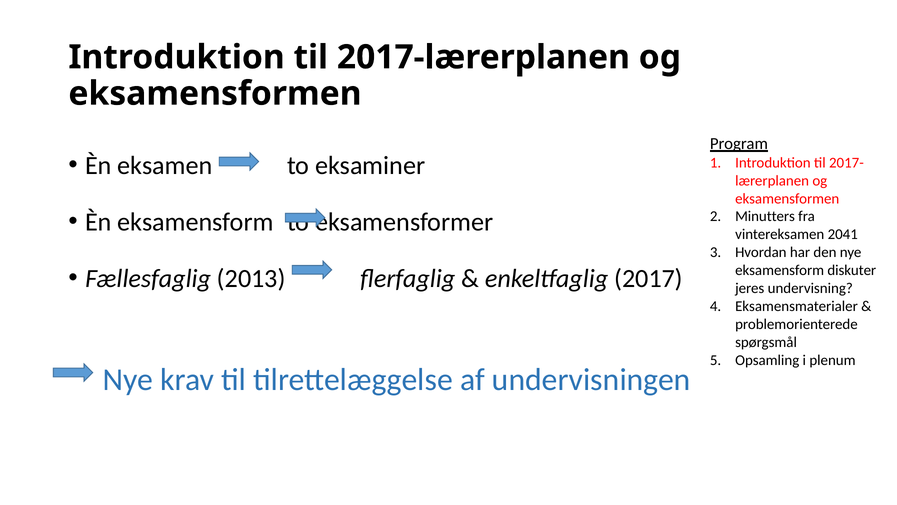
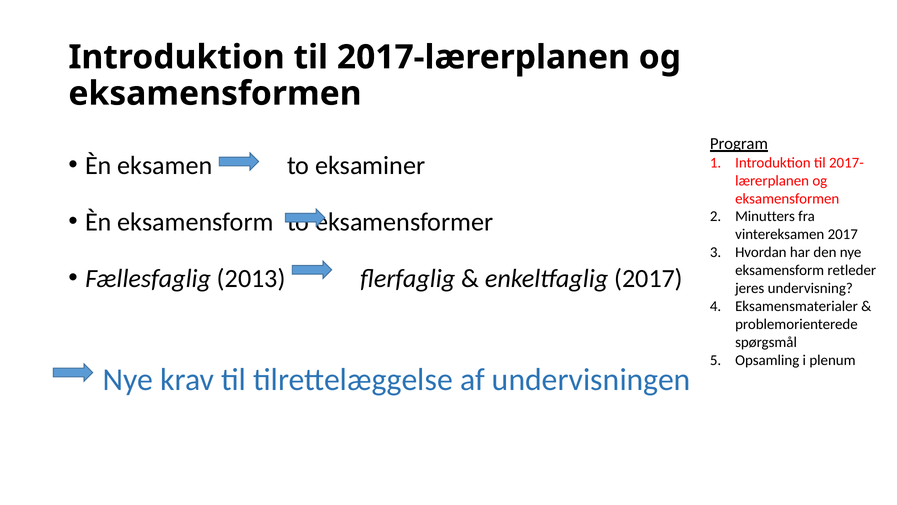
vintereksamen 2041: 2041 -> 2017 (843, 234)
diskuter: diskuter -> retleder (852, 270)
